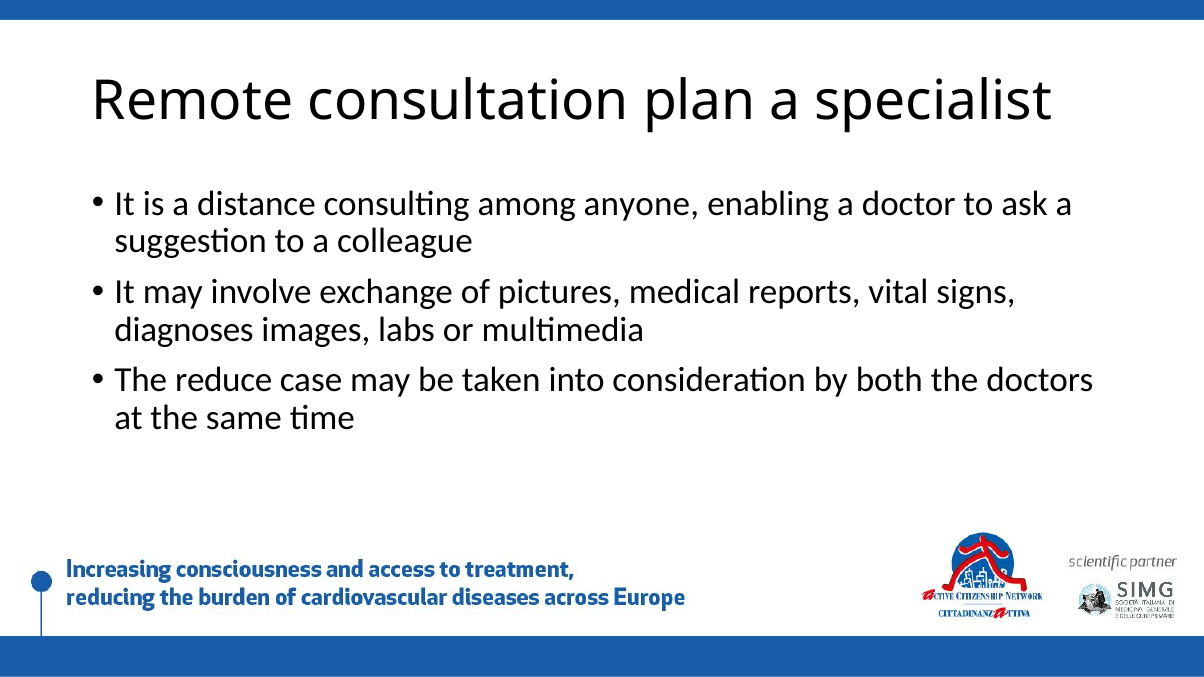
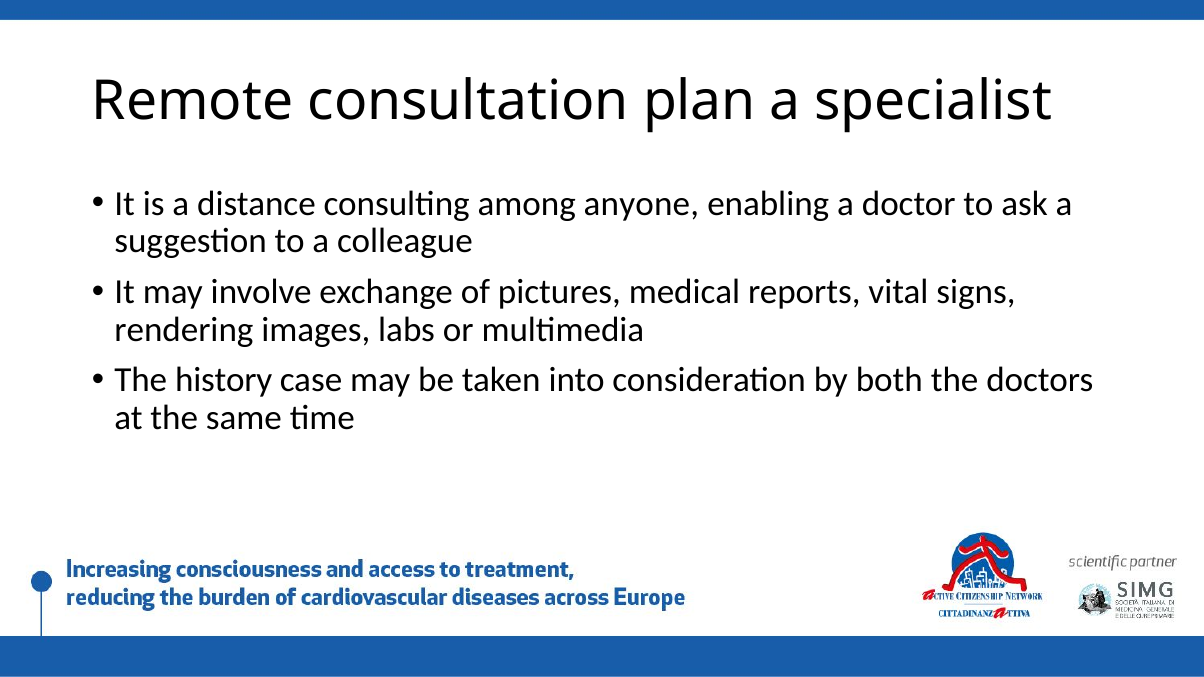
diagnoses: diagnoses -> rendering (184, 330)
reduce: reduce -> history (224, 380)
